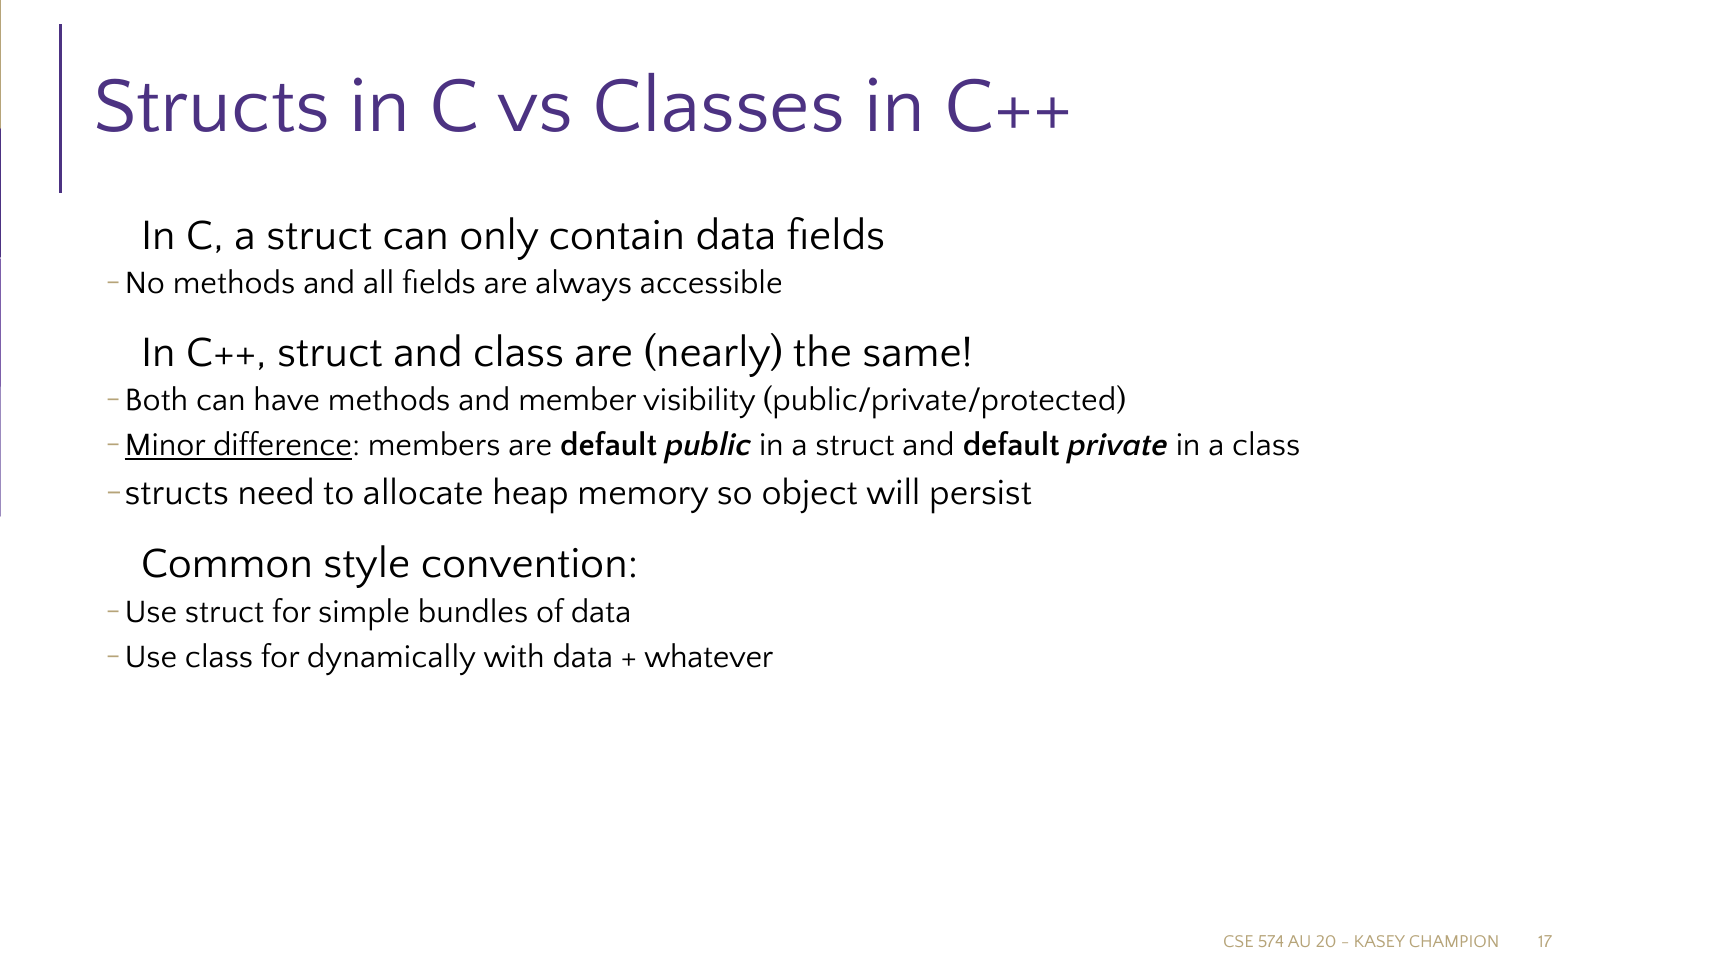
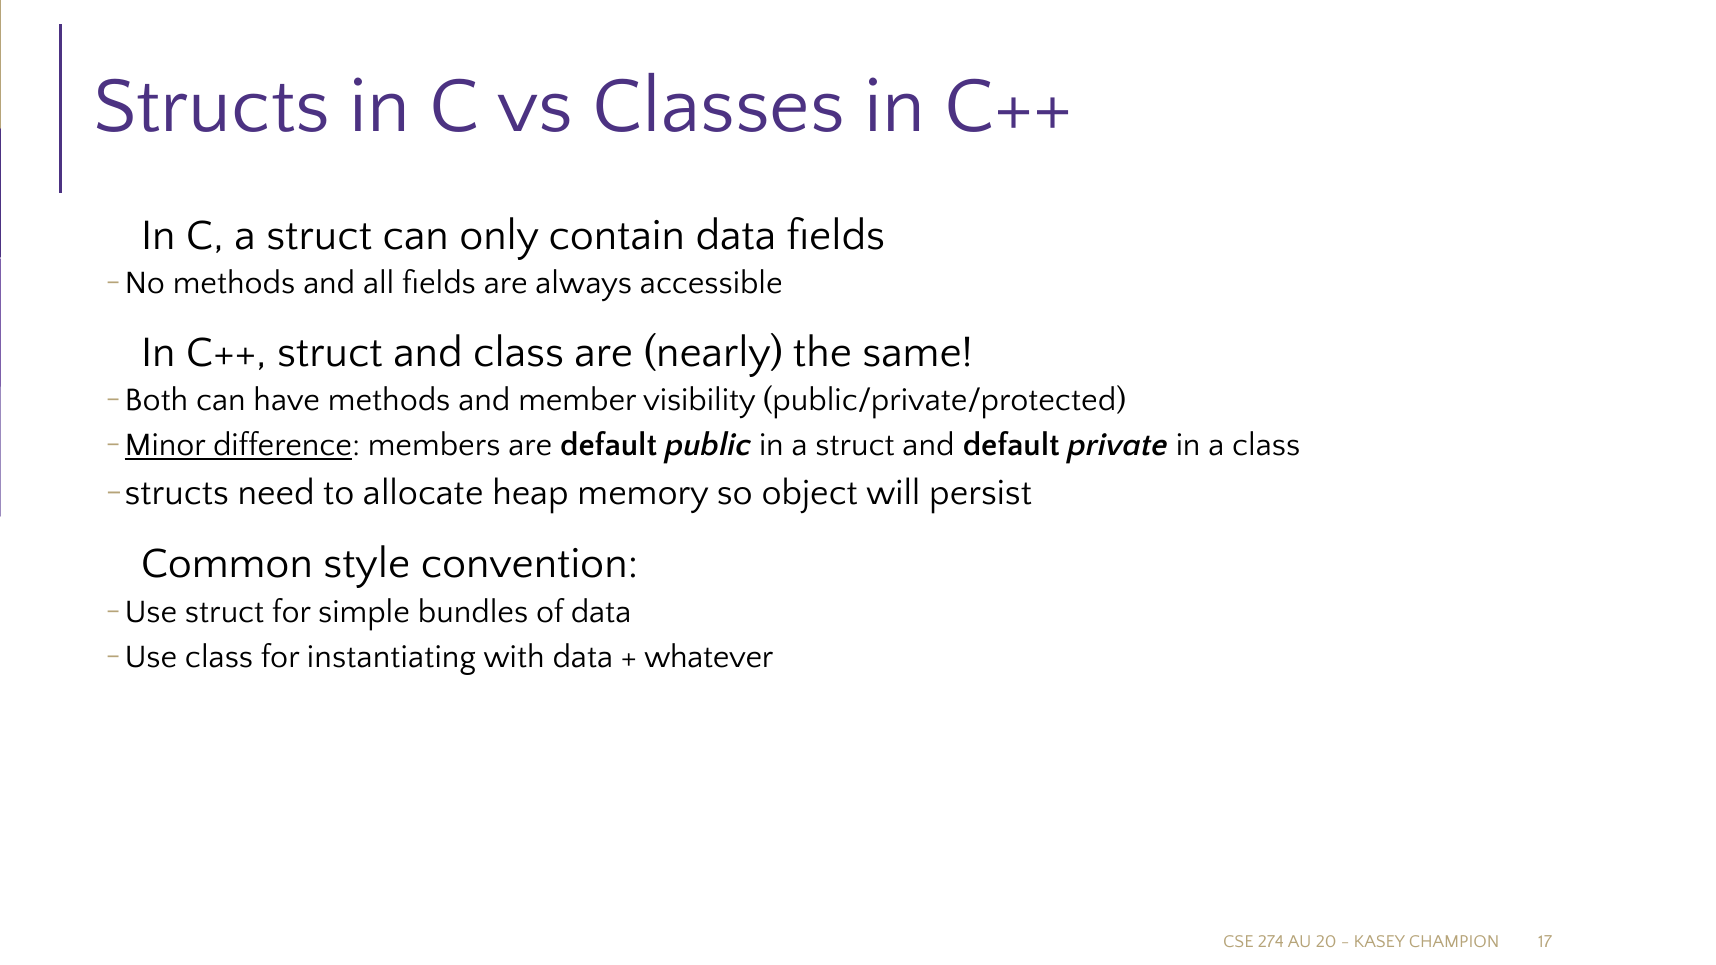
dynamically: dynamically -> instantiating (391, 657)
574: 574 -> 274 (1271, 942)
